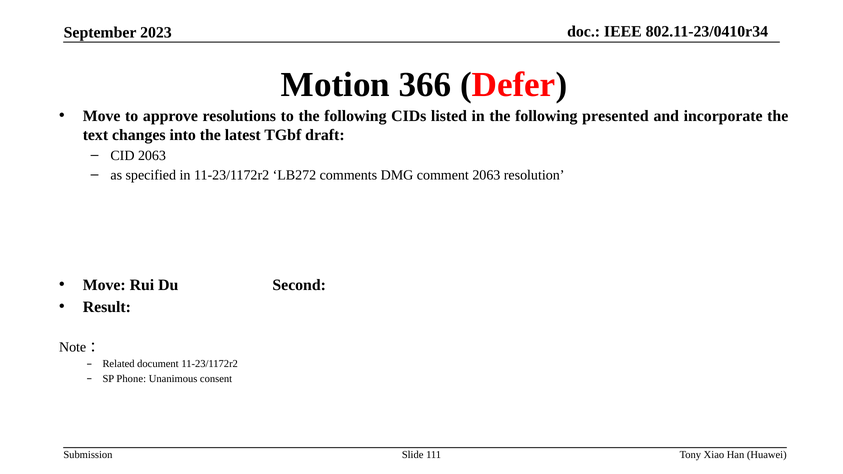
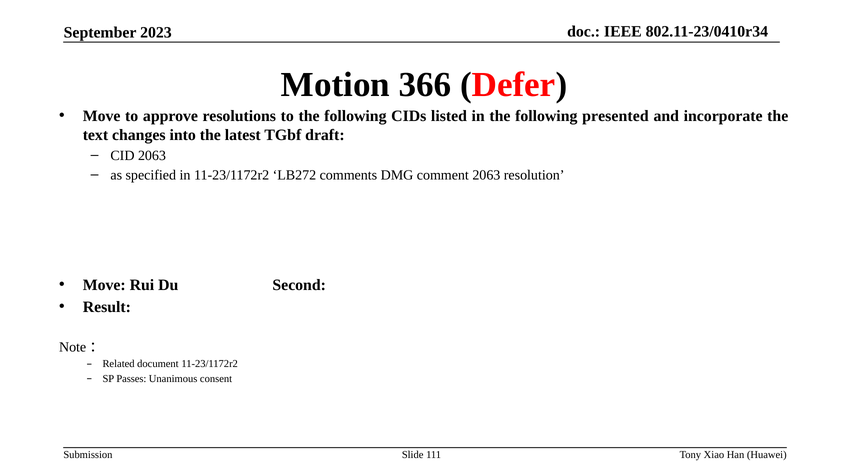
Phone: Phone -> Passes (131, 379)
